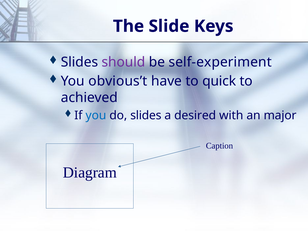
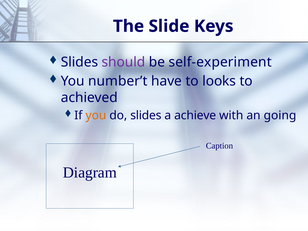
obvious’t: obvious’t -> number’t (118, 81)
quick: quick -> looks (219, 81)
you colour: blue -> orange (96, 115)
desired: desired -> achieve (195, 115)
major: major -> going (280, 115)
